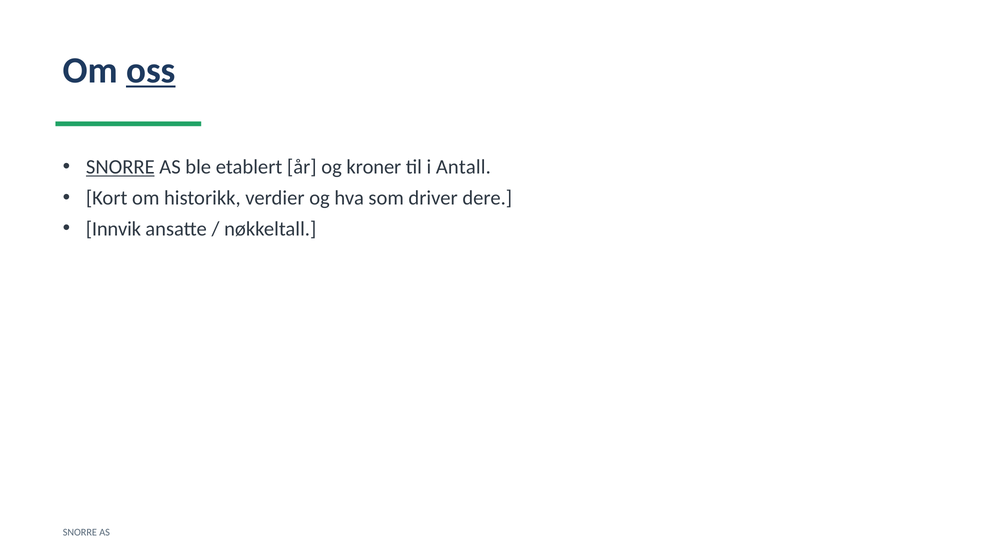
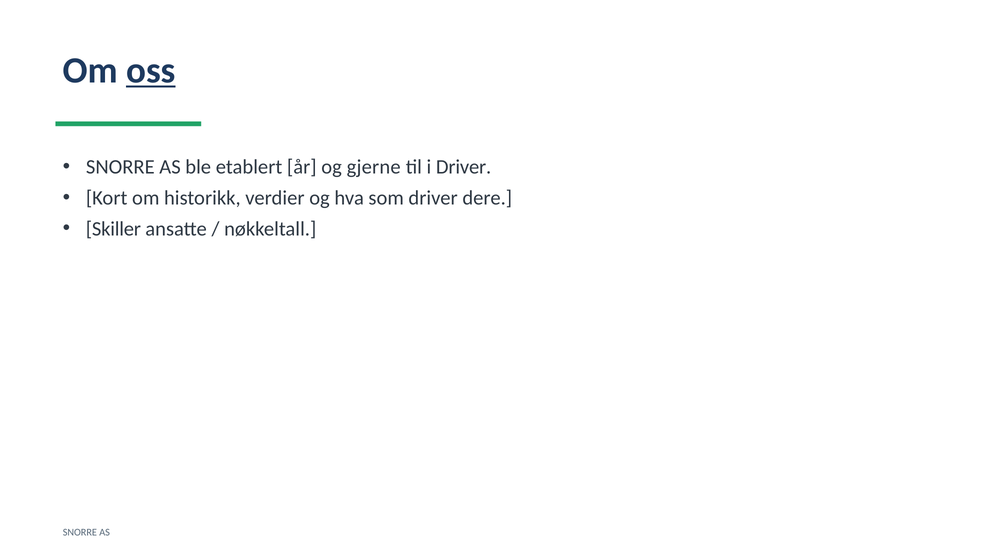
SNORRE underline: present -> none (120, 167)
kroner: kroner -> gjerne (374, 167)
i Antall: Antall -> Driver (464, 167)
Innvik: Innvik -> Skiller (113, 229)
